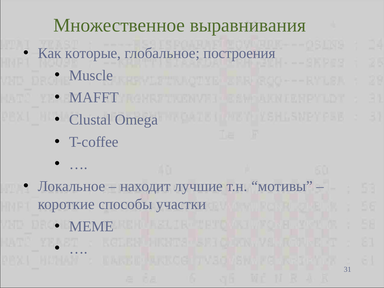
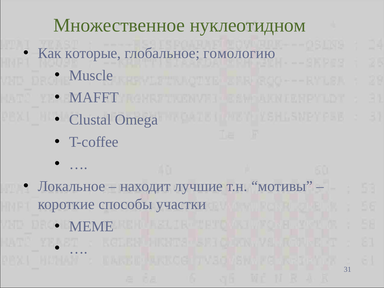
выравнивания: выравнивания -> нуклеотидном (248, 25)
построения: построения -> гомологию (239, 53)
